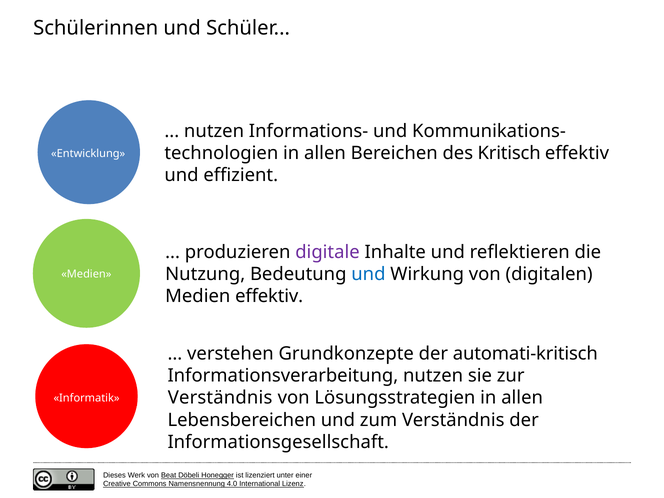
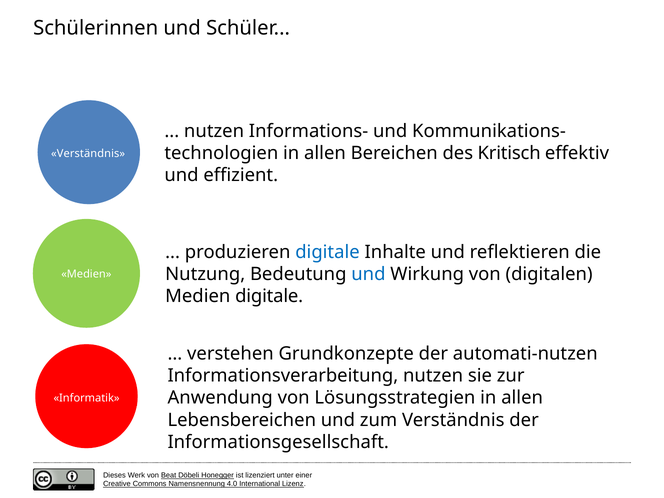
Entwicklung: Entwicklung -> Verständnis (88, 154)
digitale colour: purple -> blue (327, 252)
Medien effektiv: effektiv -> digitale (269, 296)
automati-kritisch: automati-kritisch -> automati-nutzen (525, 354)
Verständnis: Verständnis -> Anwendung (220, 398)
